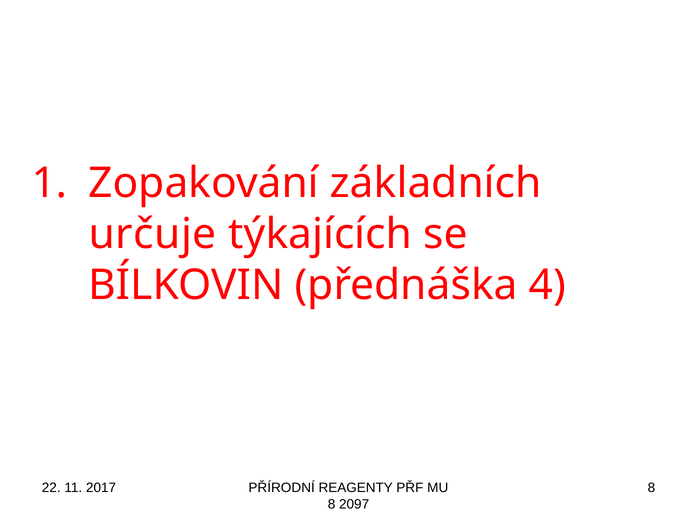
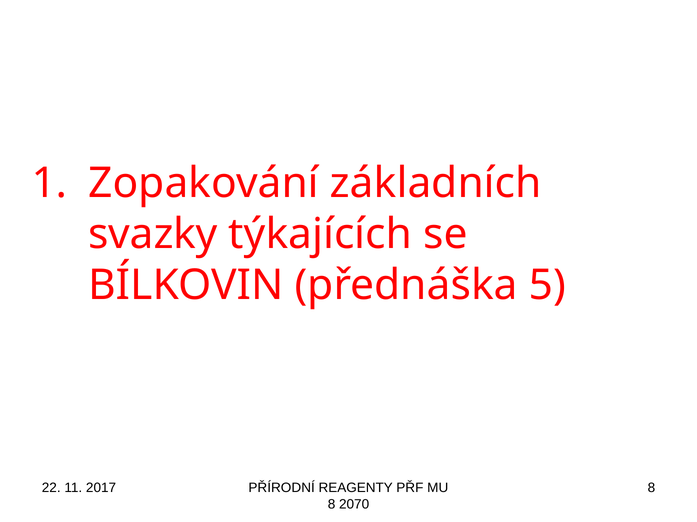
určuje: určuje -> svazky (153, 235)
4: 4 -> 5 (547, 286)
2097: 2097 -> 2070 (354, 505)
